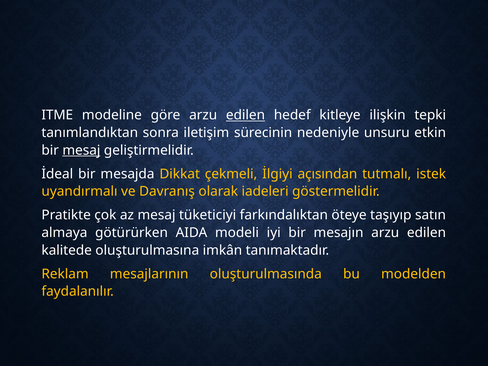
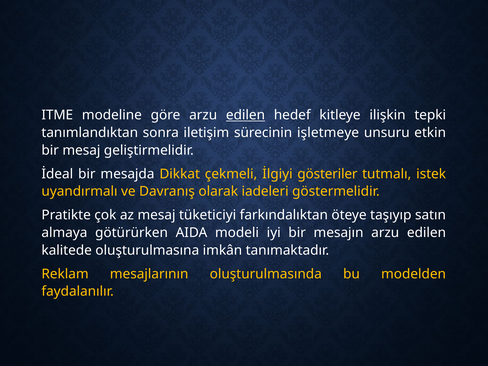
nedeniyle: nedeniyle -> işletmeye (328, 133)
mesaj underline: present -> none (81, 150)
açısından: açısından -> gösteriler (327, 174)
